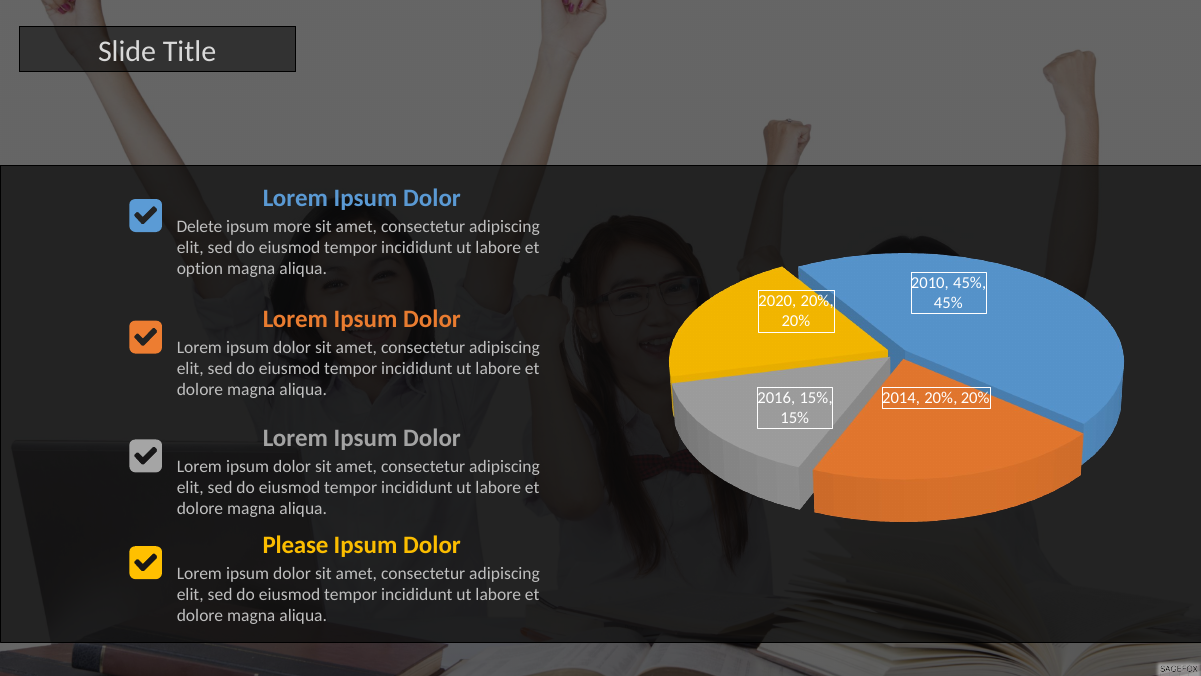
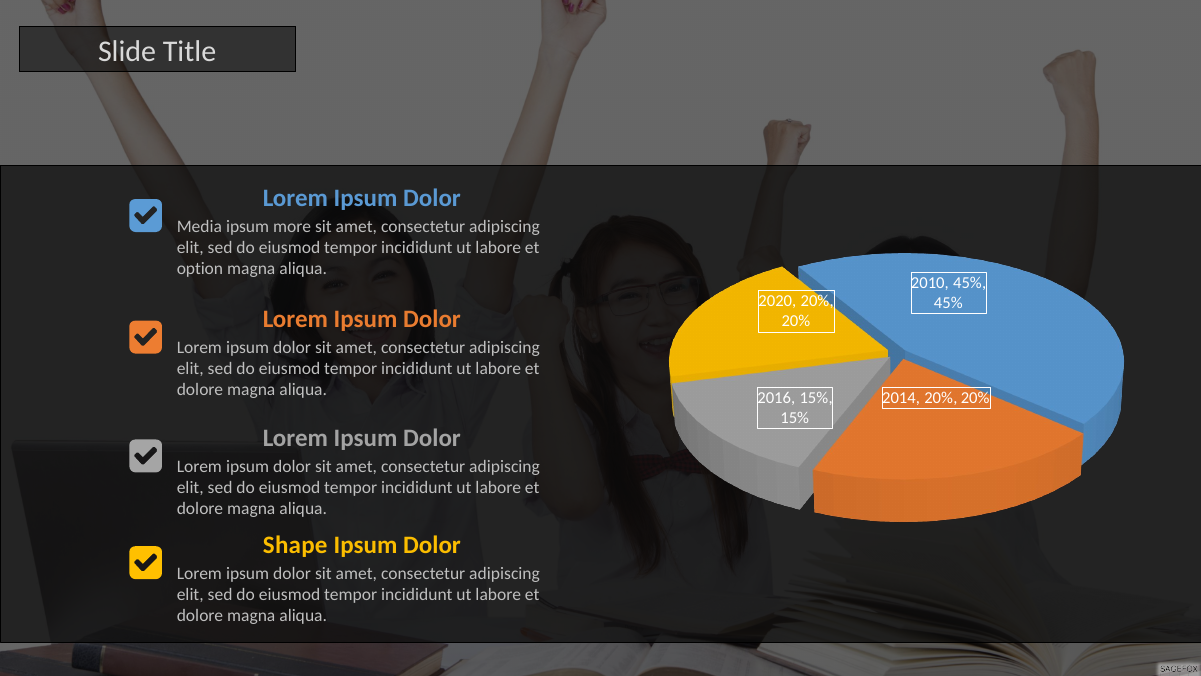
Delete: Delete -> Media (199, 226)
Please: Please -> Shape (295, 545)
